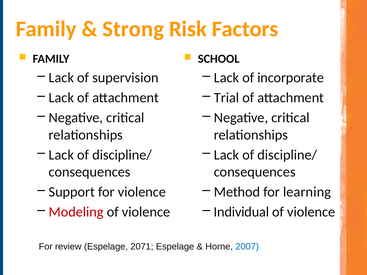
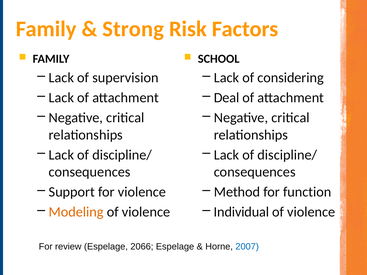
incorporate: incorporate -> considering (291, 78)
Trial: Trial -> Deal (227, 98)
learning: learning -> function (307, 192)
Modeling colour: red -> orange (76, 212)
2071: 2071 -> 2066 (142, 247)
